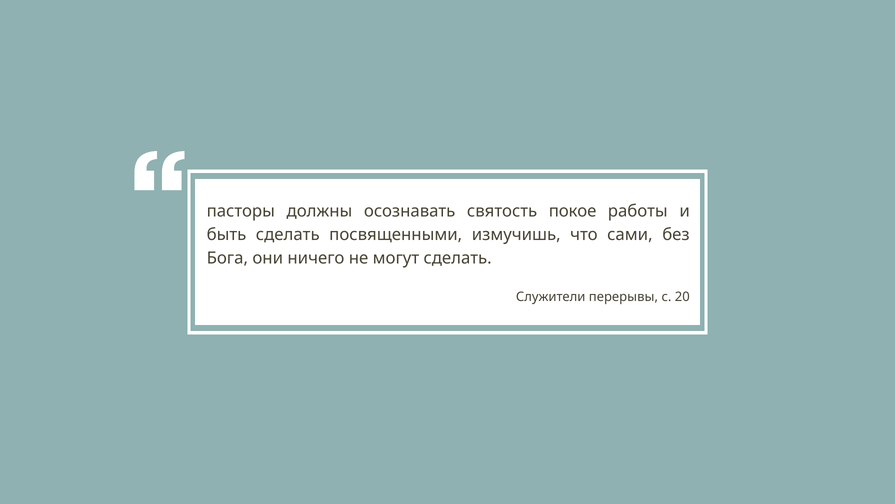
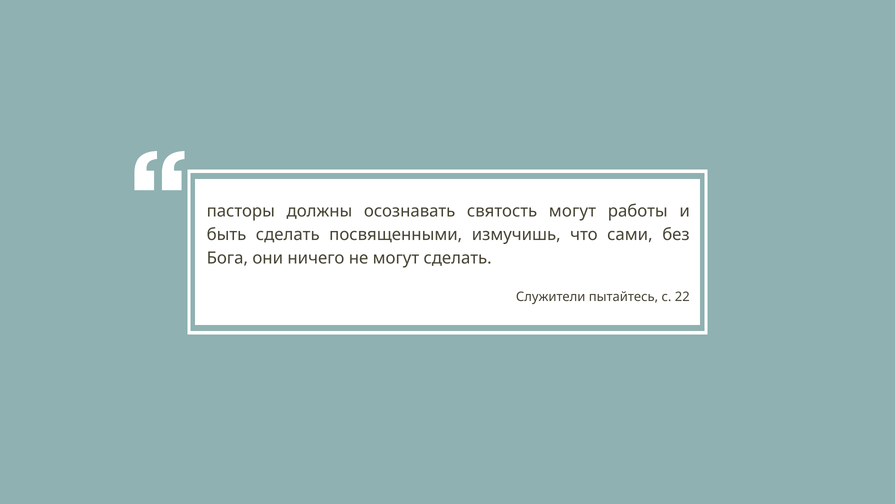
святость покое: покое -> могут (572, 211)
перерывы: перерывы -> пытайтесь (623, 296)
20: 20 -> 22 (682, 296)
